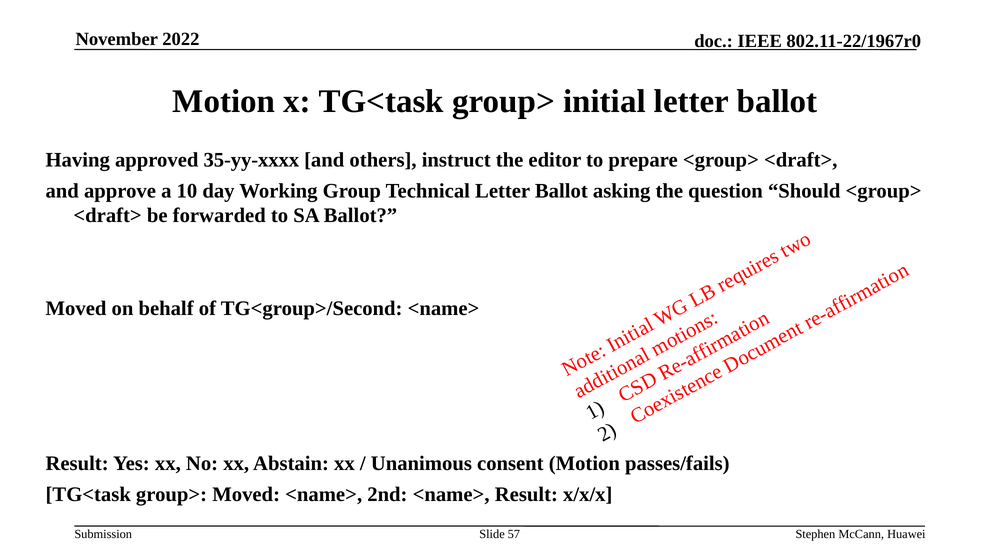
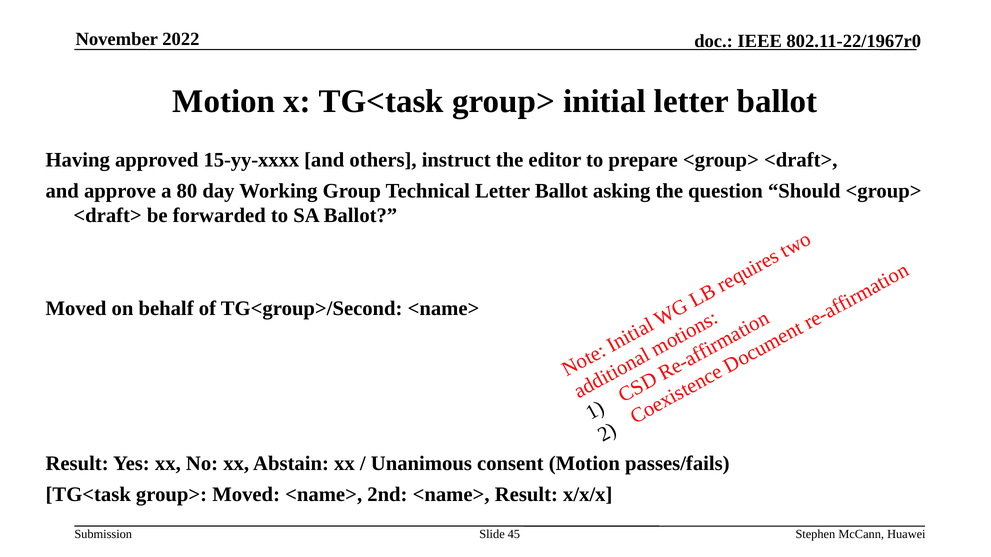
35-yy-xxxx: 35-yy-xxxx -> 15-yy-xxxx (251, 160)
10: 10 -> 80 (187, 191)
57: 57 -> 45 (514, 535)
